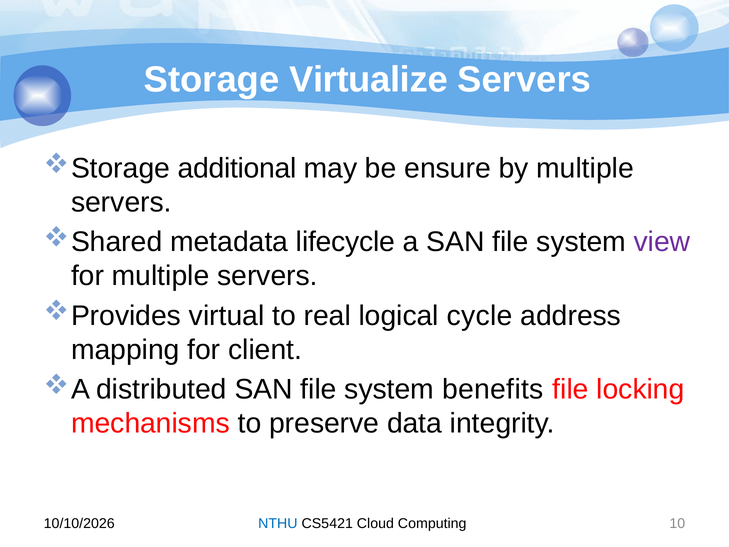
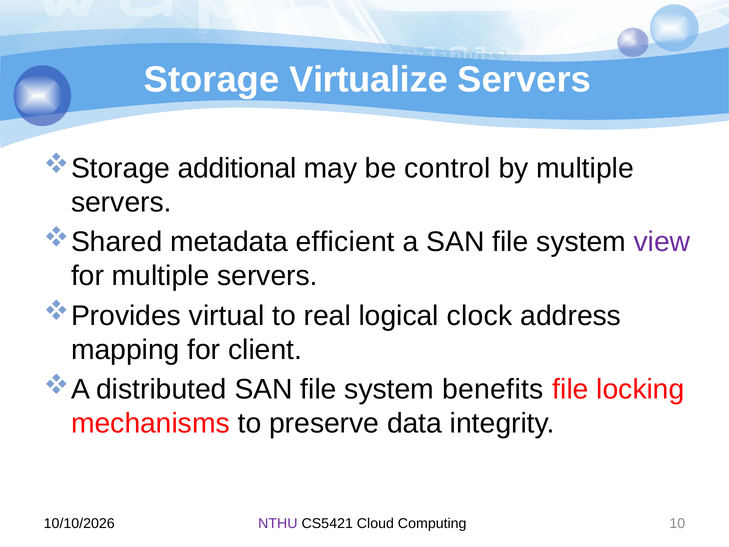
ensure: ensure -> control (447, 168)
lifecycle: lifecycle -> efficient (345, 242)
cycle: cycle -> clock (480, 316)
NTHU colour: blue -> purple (278, 523)
